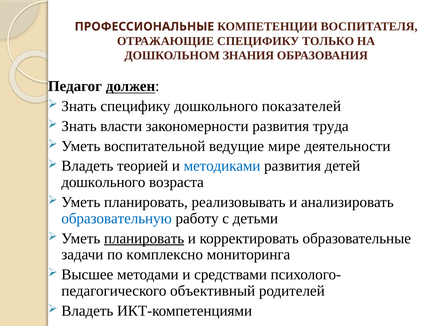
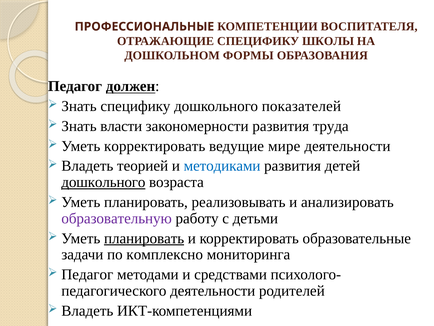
ТОЛЬКО: ТОЛЬКО -> ШКОЛЫ (328, 41)
ЗНАНИЯ: ЗНАНИЯ -> ФОРМЫ (248, 55)
Уметь воспитательной: воспитательной -> корректировать (155, 146)
дошкольного underline: none -> present (103, 182)
образовательную colour: blue -> purple (117, 218)
Высшее: Высшее -> Педагог (87, 274)
объективный: объективный -> деятельности (213, 290)
